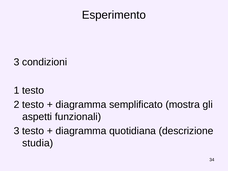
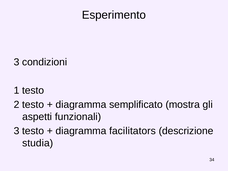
quotidiana: quotidiana -> facilitators (133, 131)
